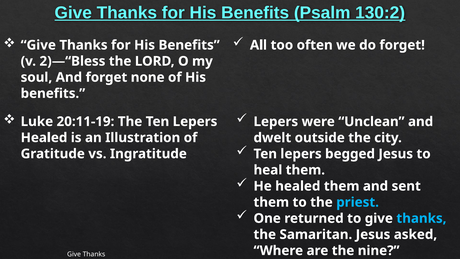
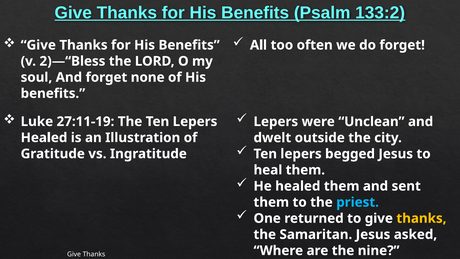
130:2: 130:2 -> 133:2 (380, 13)
20:11-19: 20:11-19 -> 27:11-19 (85, 121)
thanks colour: light blue -> yellow (421, 218)
